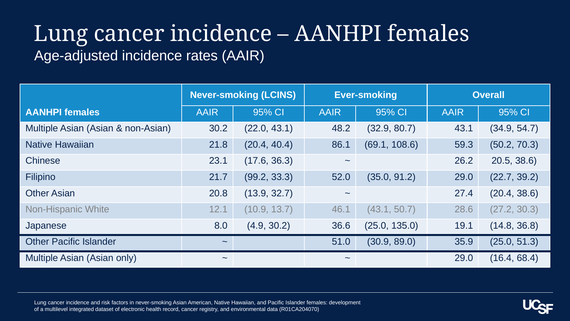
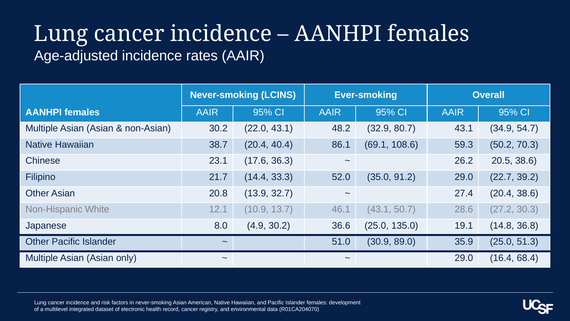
21.8: 21.8 -> 38.7 (218, 145)
99.2: 99.2 -> 14.4 (256, 177)
